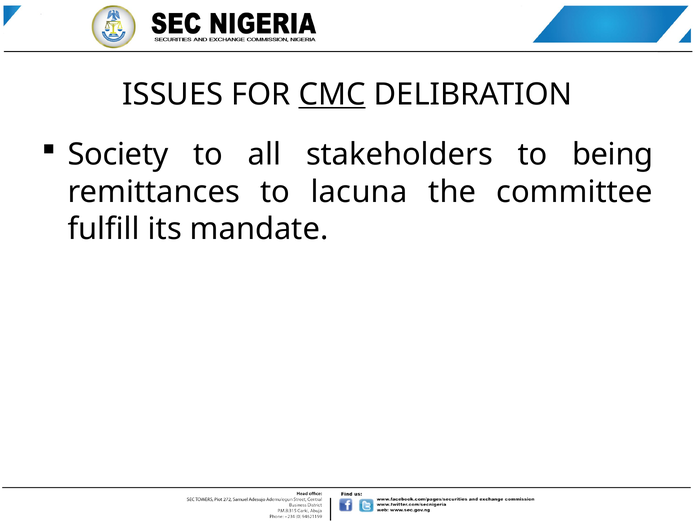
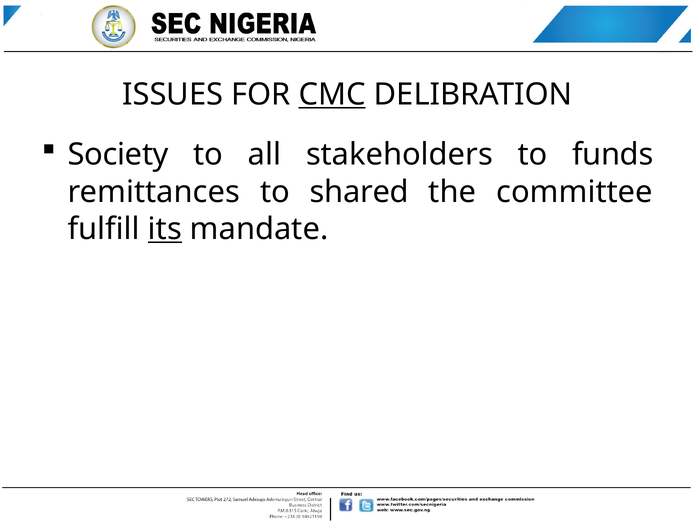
being: being -> funds (613, 155)
lacuna: lacuna -> shared (359, 192)
its underline: none -> present (165, 229)
